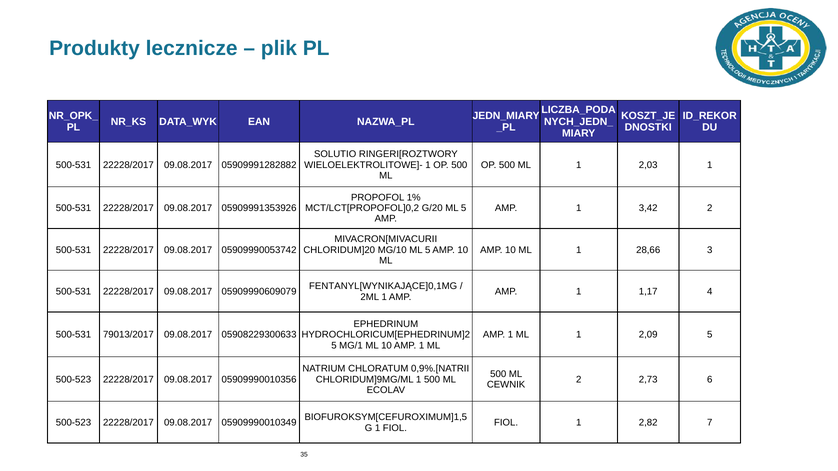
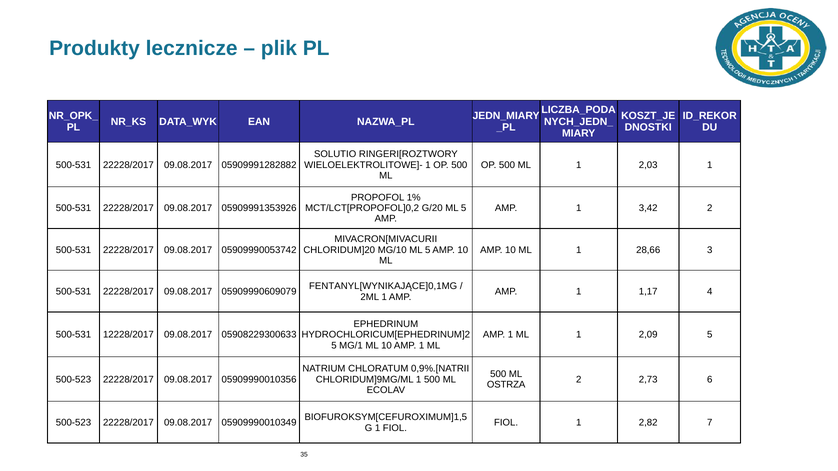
79013/2017: 79013/2017 -> 12228/2017 (128, 335)
CEWNIK: CEWNIK -> OSTRZA (506, 385)
